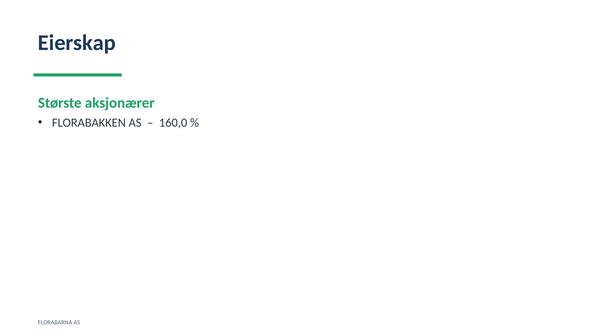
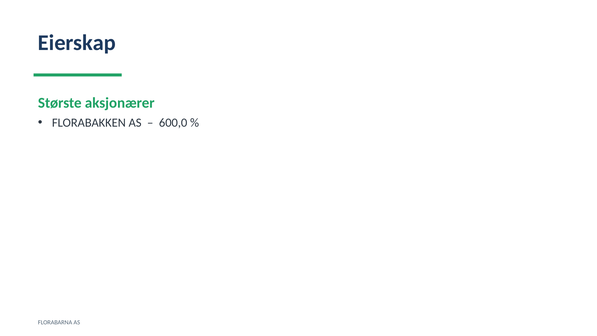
160,0: 160,0 -> 600,0 (173, 123)
